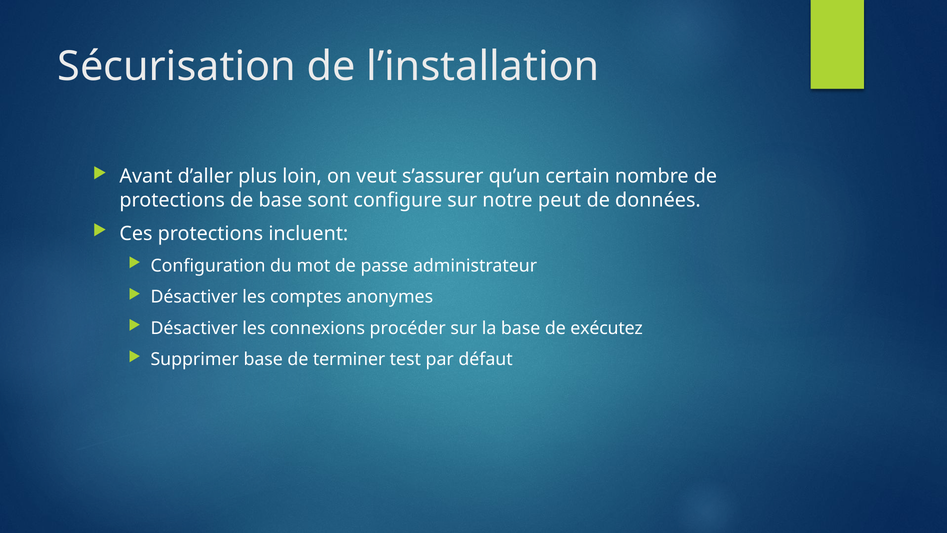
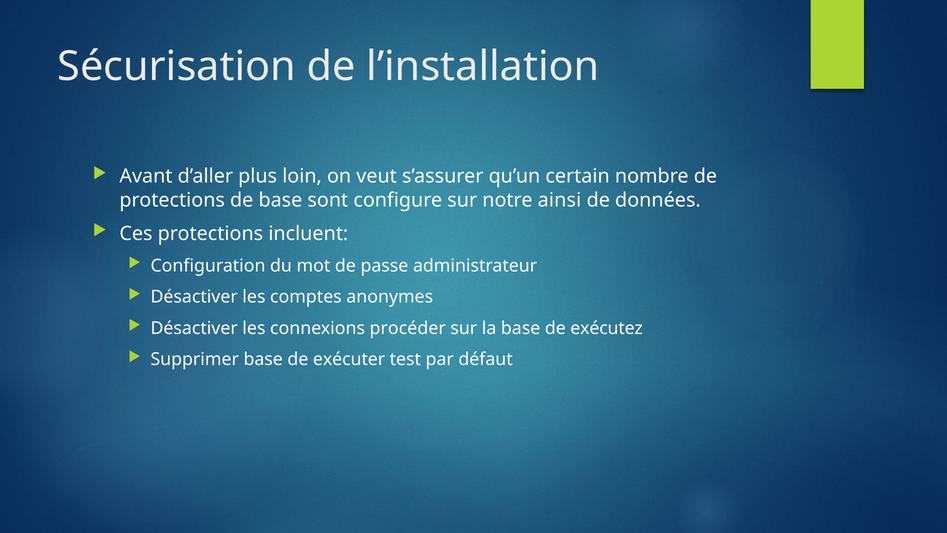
peut: peut -> ainsi (560, 200)
terminer: terminer -> exécuter (349, 359)
